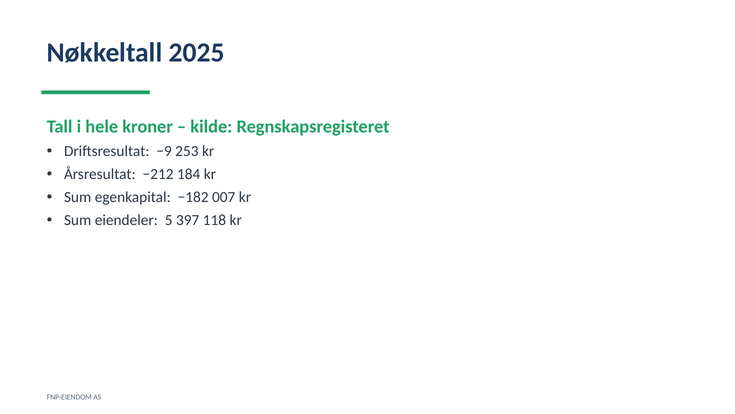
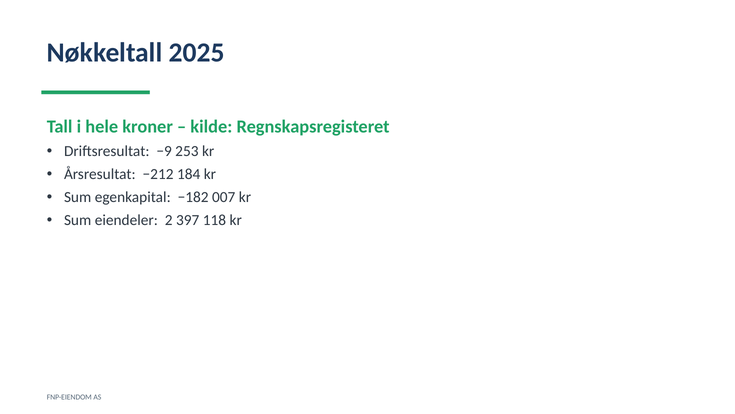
5: 5 -> 2 (169, 220)
